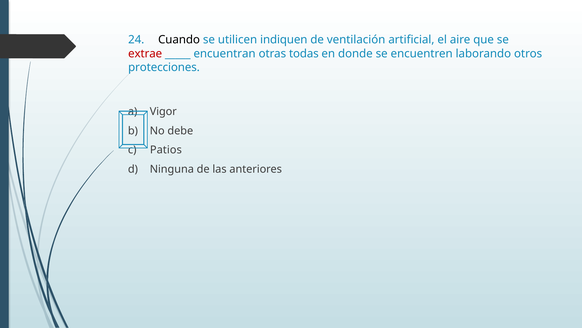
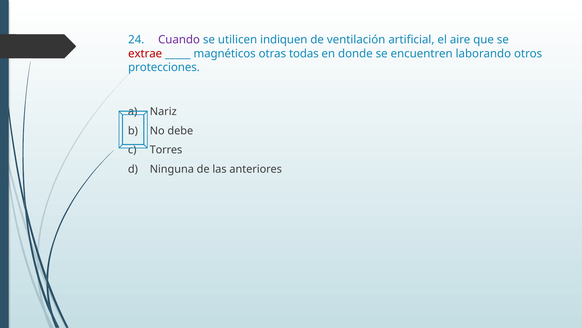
Cuando colour: black -> purple (179, 40)
encuentran: encuentran -> magnéticos (225, 54)
Vigor: Vigor -> Nariz (163, 111)
Patios: Patios -> Torres (166, 150)
